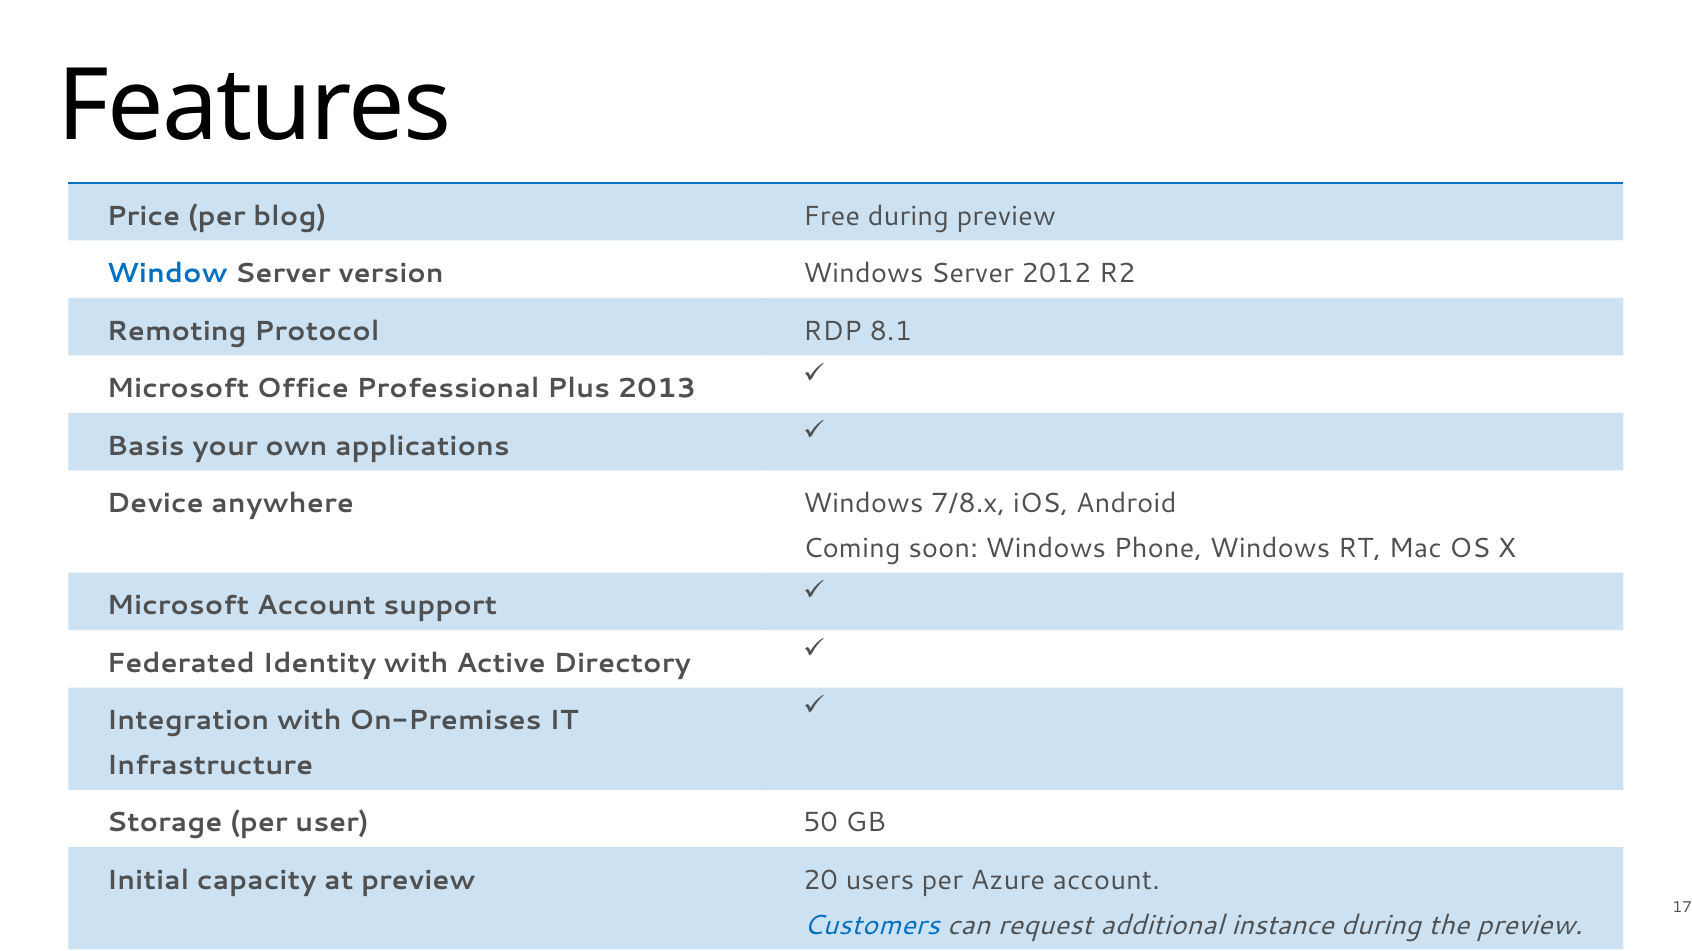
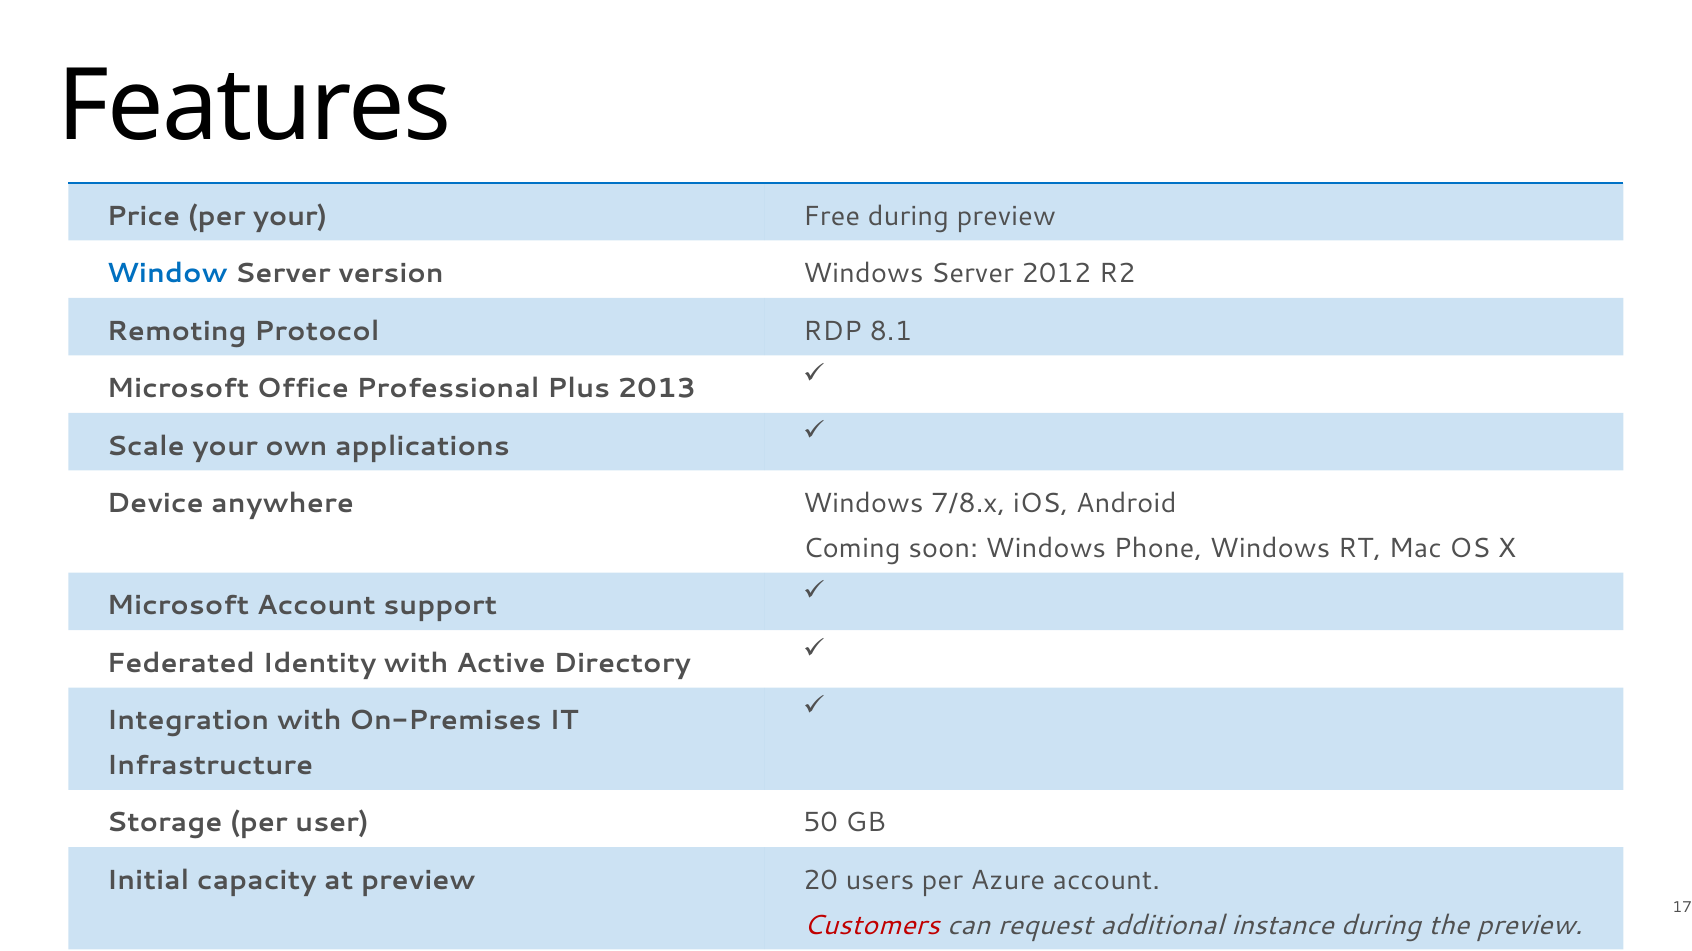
per blog: blog -> your (290, 216)
Basis: Basis -> Scale (146, 446)
Customers colour: blue -> red (871, 926)
